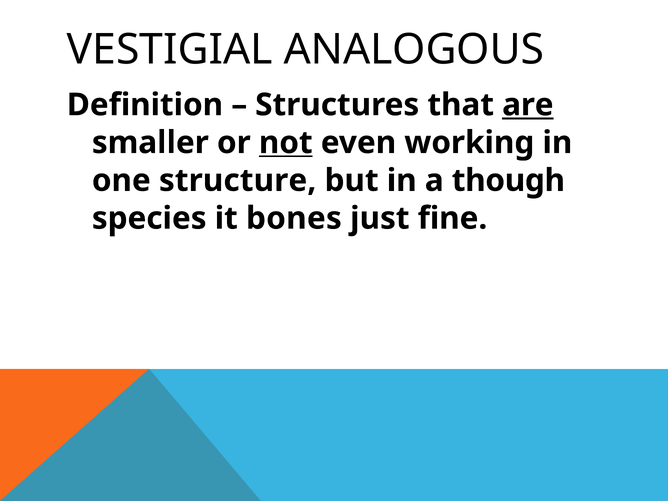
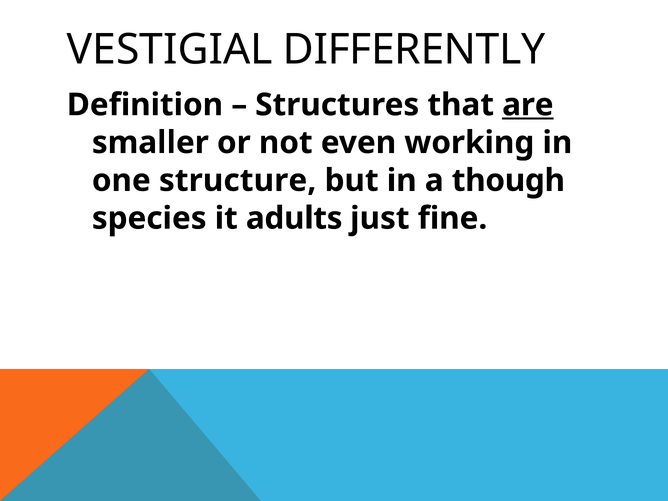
ANALOGOUS: ANALOGOUS -> DIFFERENTLY (414, 50)
not underline: present -> none (286, 143)
bones: bones -> adults (294, 218)
